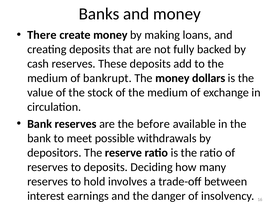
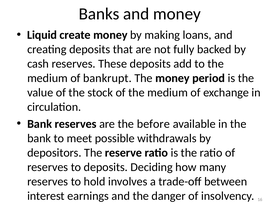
There: There -> Liquid (42, 35)
dollars: dollars -> period (209, 78)
